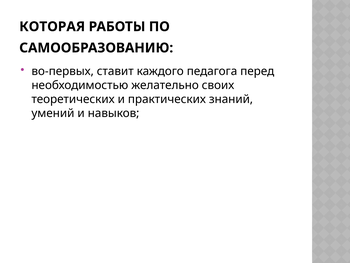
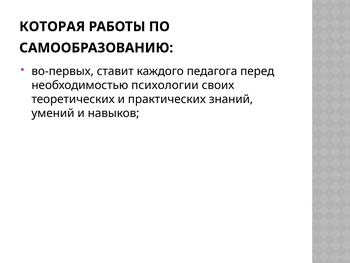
желательно: желательно -> психологии (165, 85)
